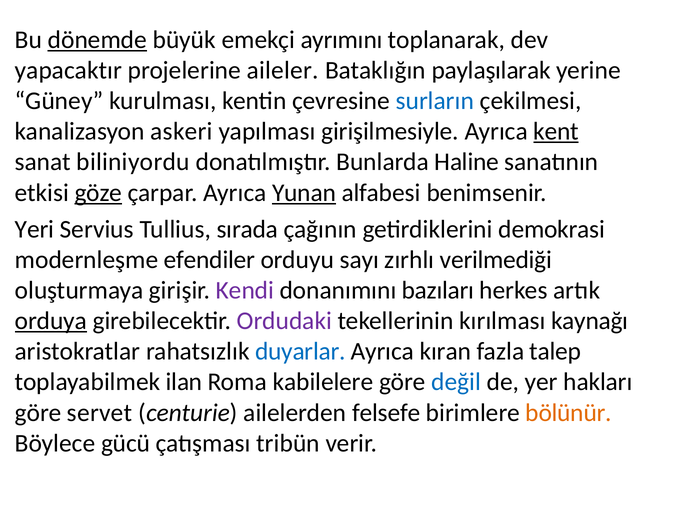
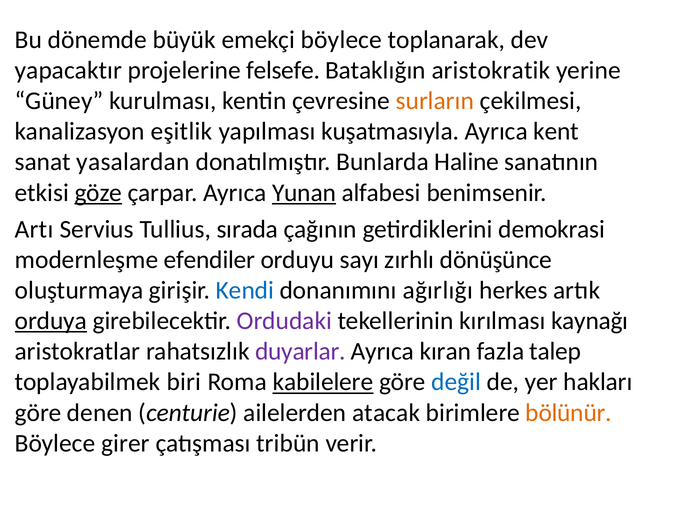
dönemde underline: present -> none (97, 40)
emekçi ayrımını: ayrımını -> böylece (341, 40)
aileler: aileler -> felsefe (283, 70)
paylaşılarak: paylaşılarak -> aristokratik (491, 70)
surların colour: blue -> orange (435, 101)
askeri: askeri -> eşitlik (182, 132)
girişilmesiyle: girişilmesiyle -> kuşatmasıyla (390, 132)
kent underline: present -> none (556, 132)
biliniyordu: biliniyordu -> yasalardan (133, 162)
Yeri: Yeri -> Artı (34, 229)
verilmediği: verilmediği -> dönüşünce (496, 260)
Kendi colour: purple -> blue (245, 291)
bazıları: bazıları -> ağırlığı (438, 291)
duyarlar colour: blue -> purple (300, 352)
ilan: ilan -> biri (184, 382)
kabilelere underline: none -> present (323, 382)
servet: servet -> denen (100, 413)
felsefe: felsefe -> atacak (386, 413)
gücü: gücü -> girer (125, 443)
